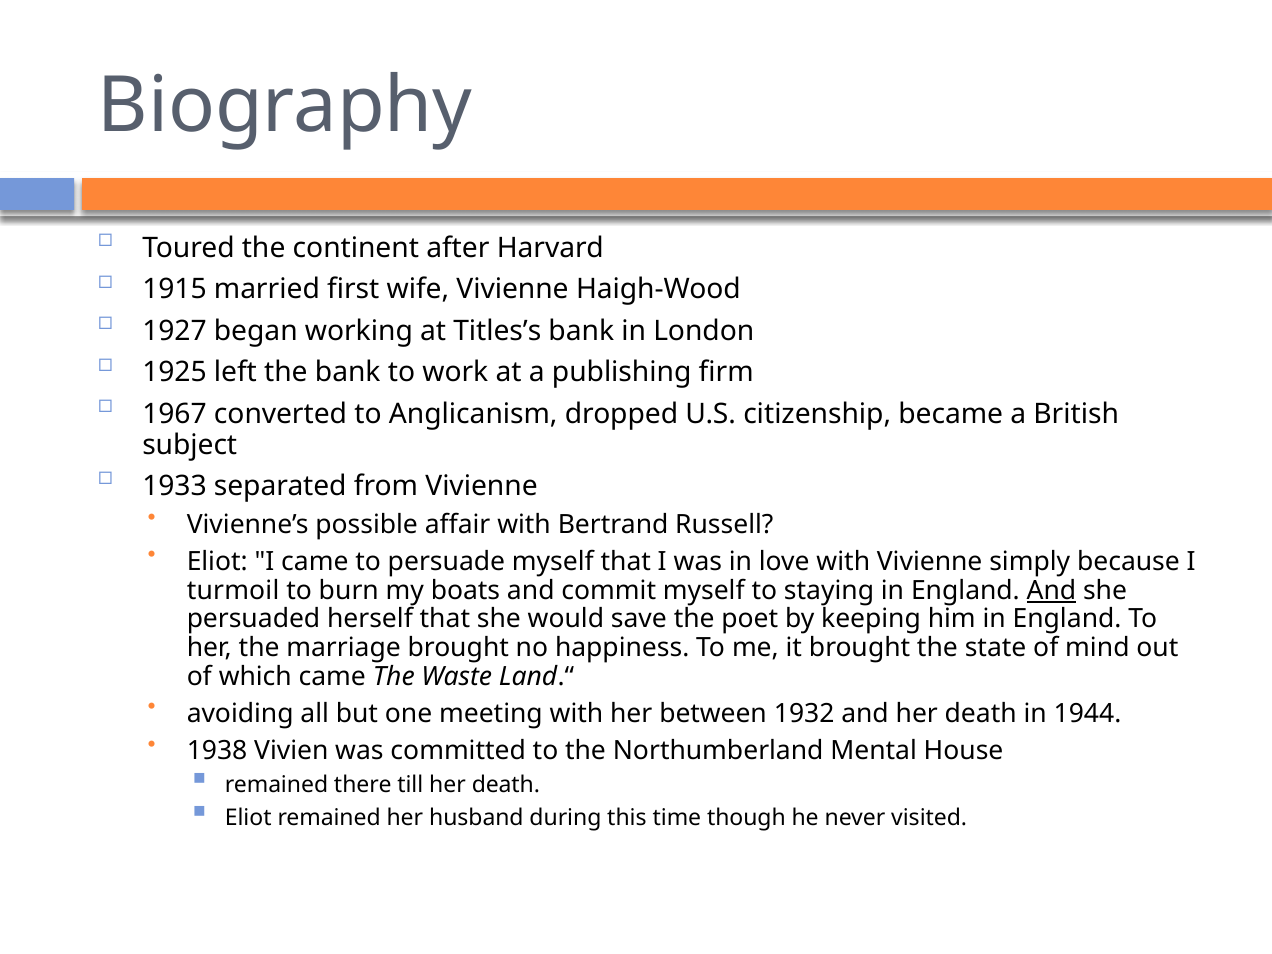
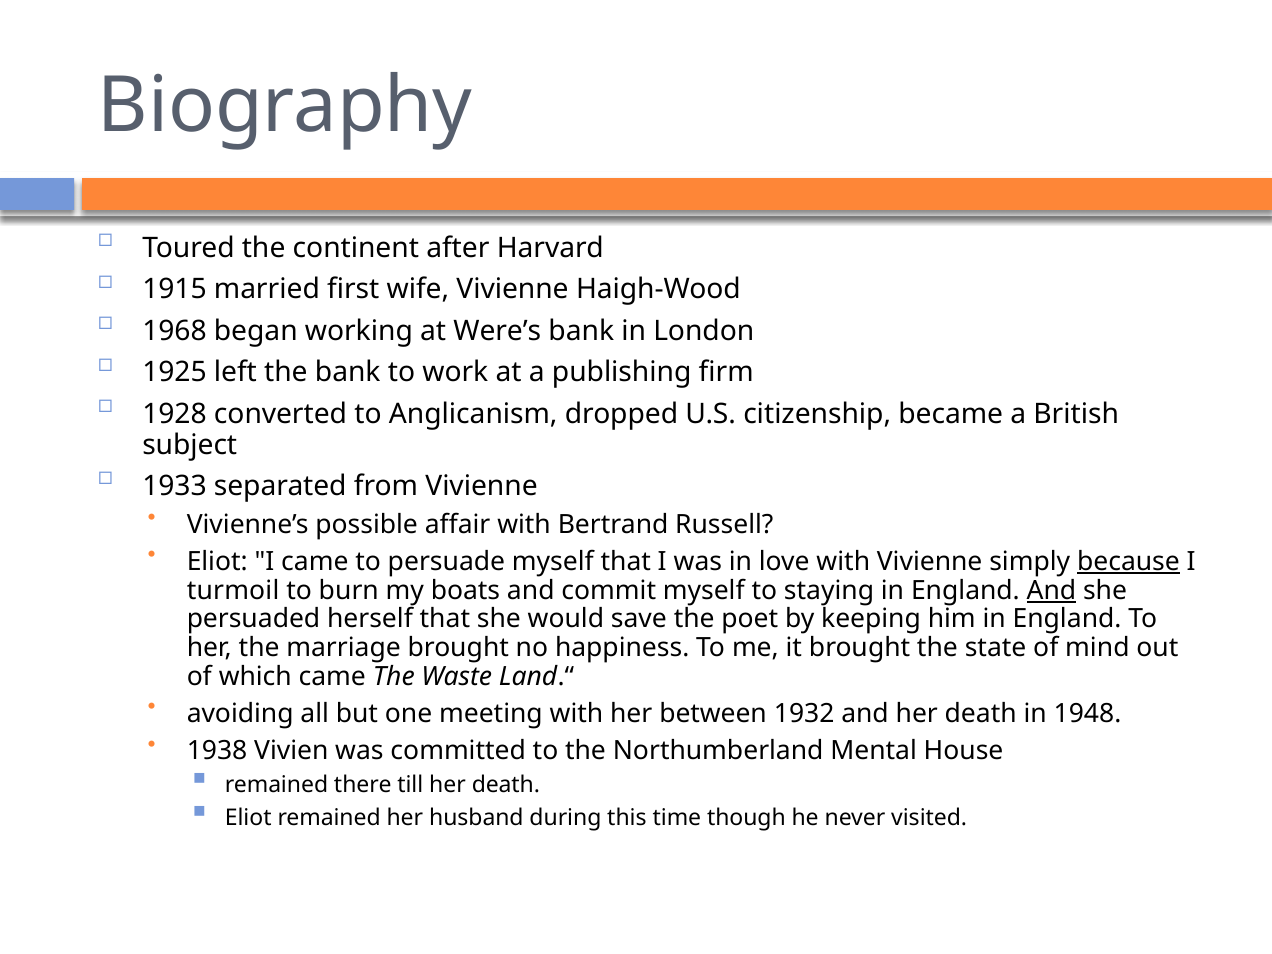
1927: 1927 -> 1968 (175, 331)
Titles’s: Titles’s -> Were’s (497, 331)
1967: 1967 -> 1928 (175, 414)
because underline: none -> present (1128, 562)
1944: 1944 -> 1948 (1088, 714)
